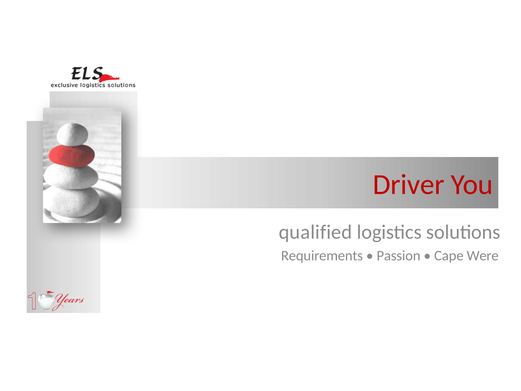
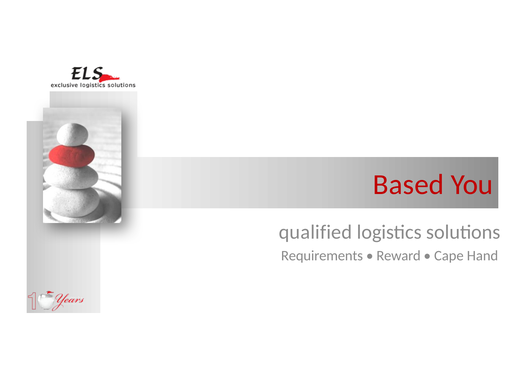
Driver: Driver -> Based (409, 185)
Passion: Passion -> Reward (399, 255)
Were: Were -> Hand (483, 255)
